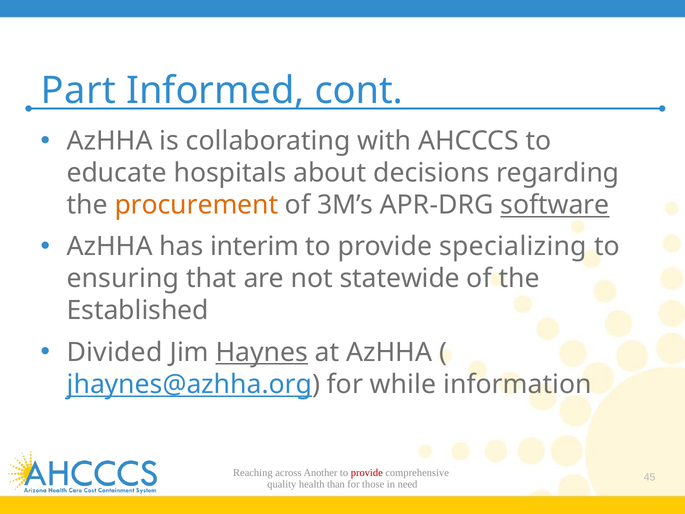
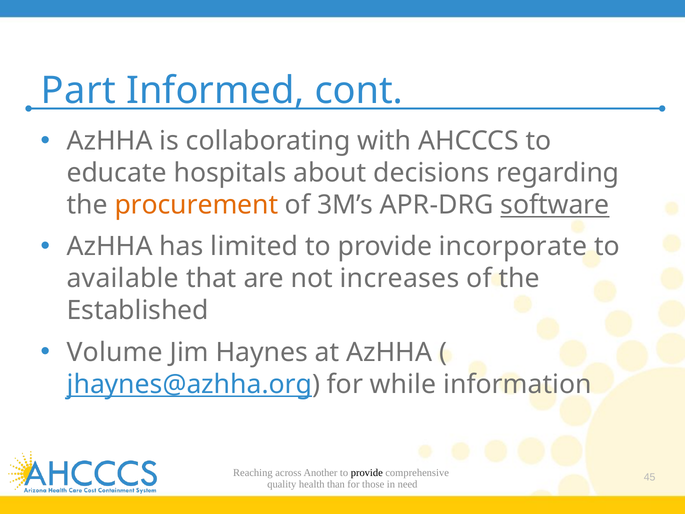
interim: interim -> limited (254, 247)
specializing: specializing -> incorporate (513, 247)
ensuring: ensuring -> available (123, 279)
statewide: statewide -> increases (400, 279)
Divided: Divided -> Volume (115, 352)
Haynes underline: present -> none (262, 352)
provide colour: red -> black (367, 472)
